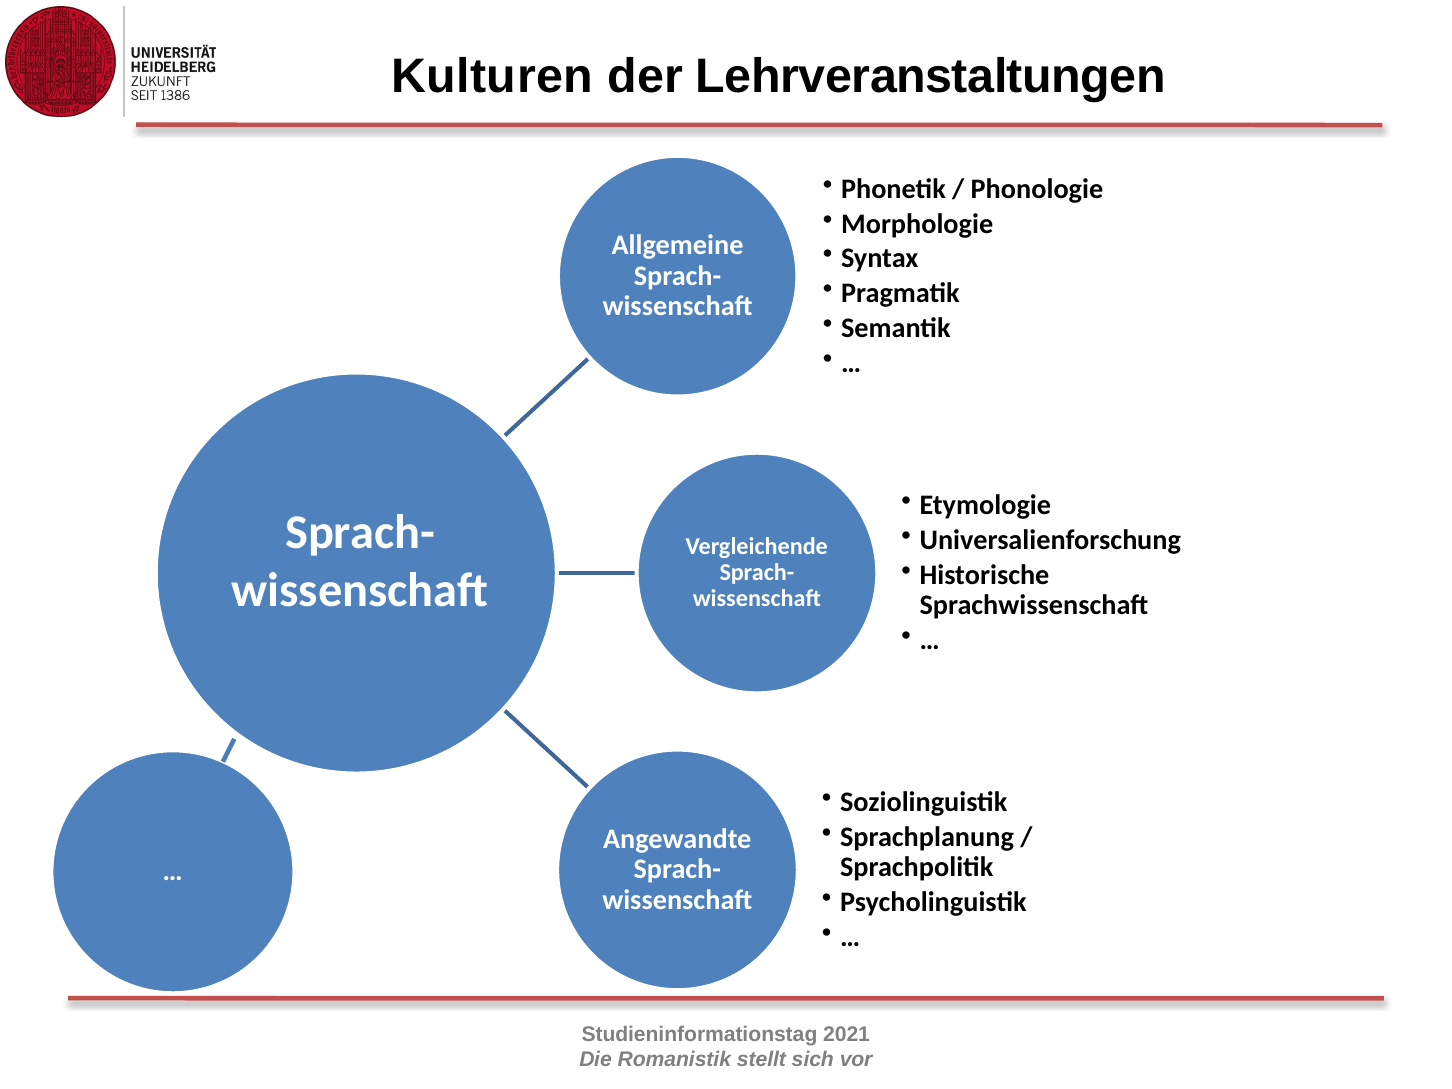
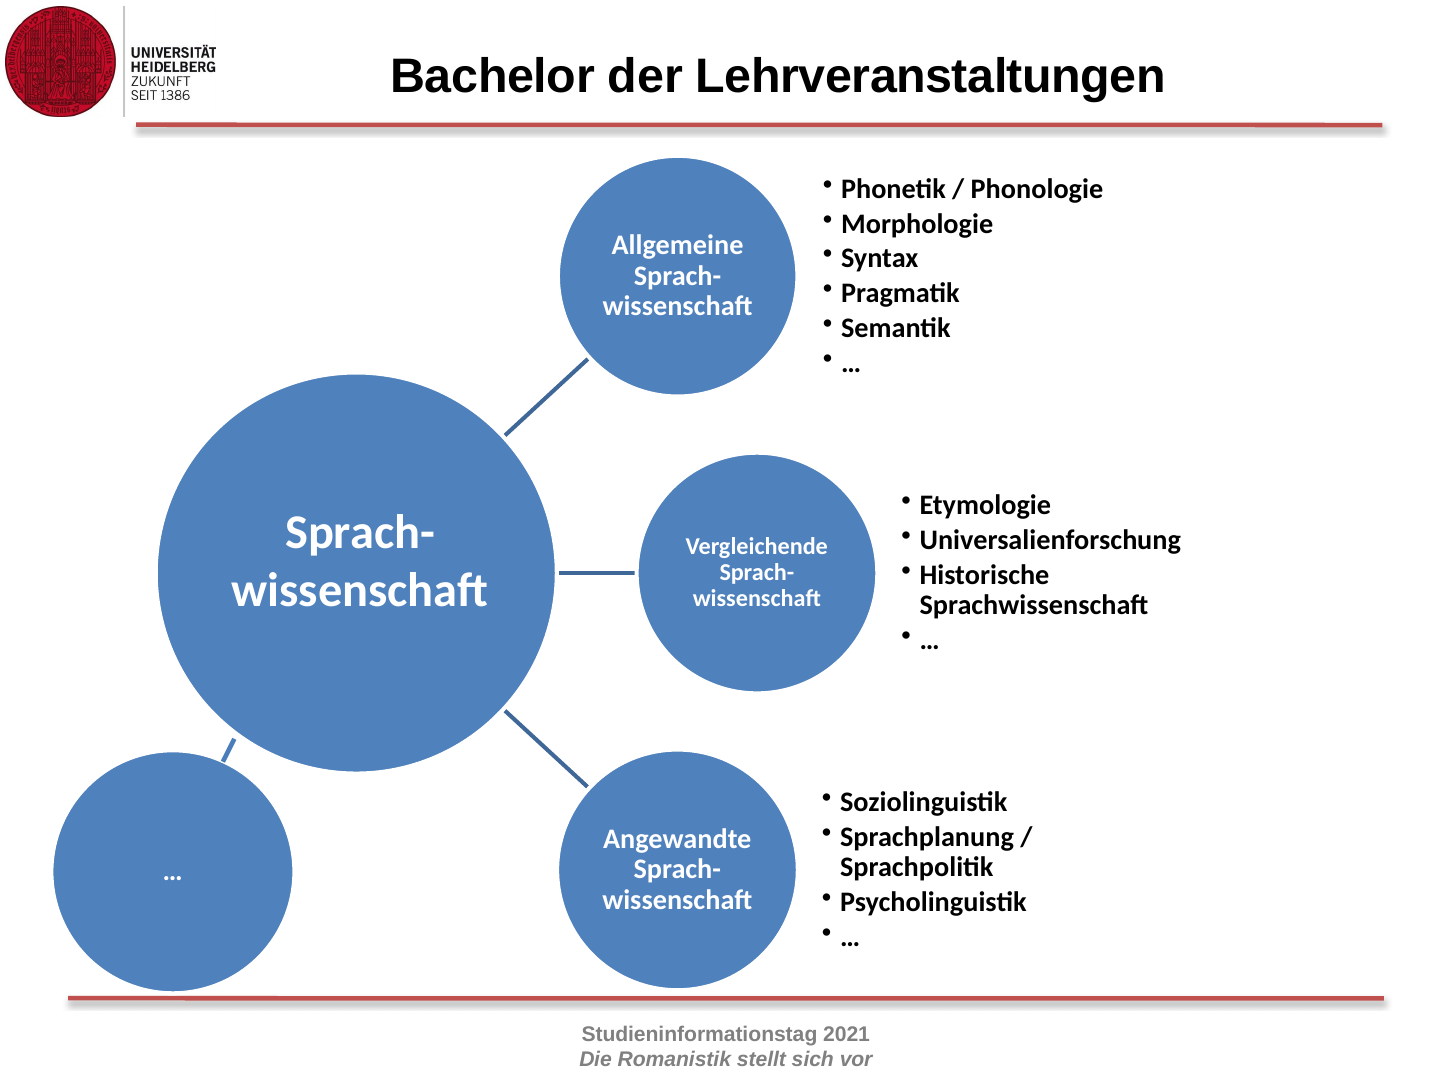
Kulturen: Kulturen -> Bachelor (493, 77)
